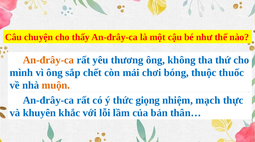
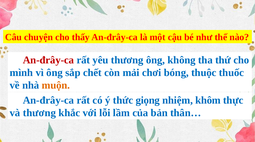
An-đrây-ca colour: orange -> red (48, 60)
mạch: mạch -> khôm (208, 100)
và khuyên: khuyên -> thương (39, 113)
